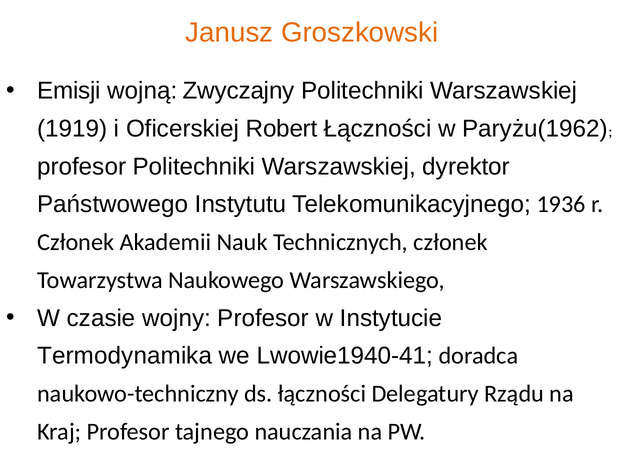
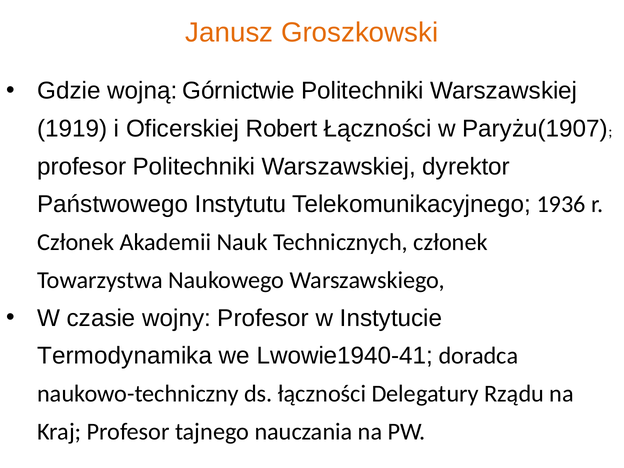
Emisji: Emisji -> Gdzie (69, 91)
Zwyczajny: Zwyczajny -> Górnictwie (239, 91)
Paryżu(1962: Paryżu(1962 -> Paryżu(1907 (535, 129)
